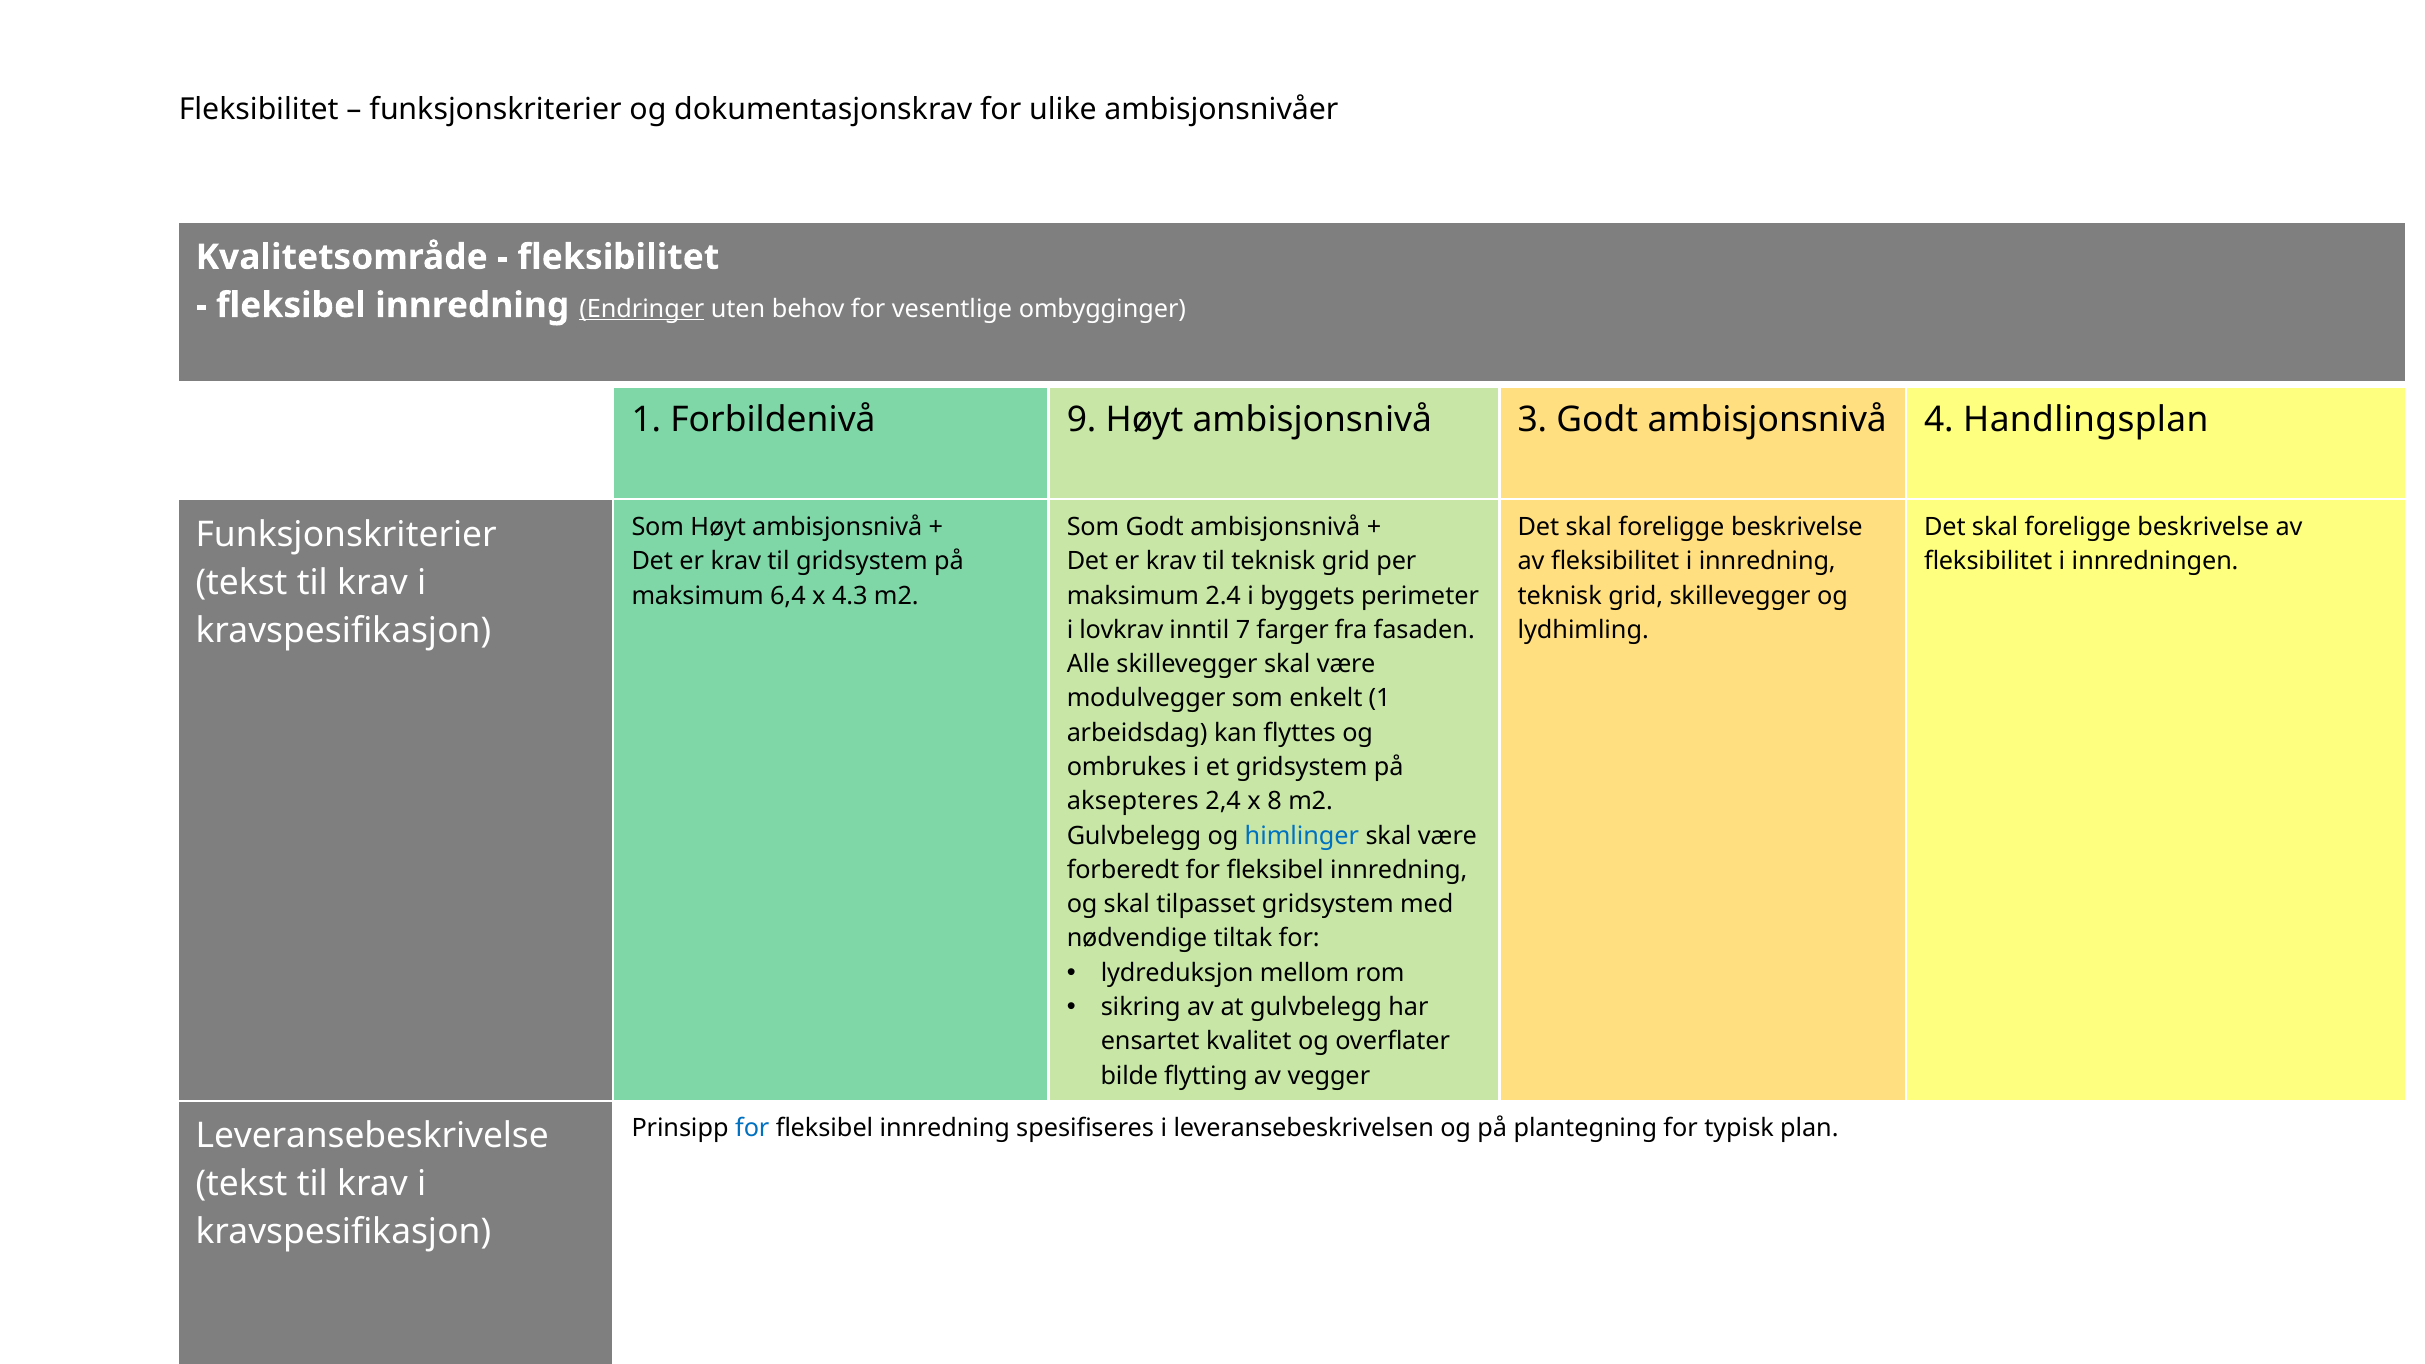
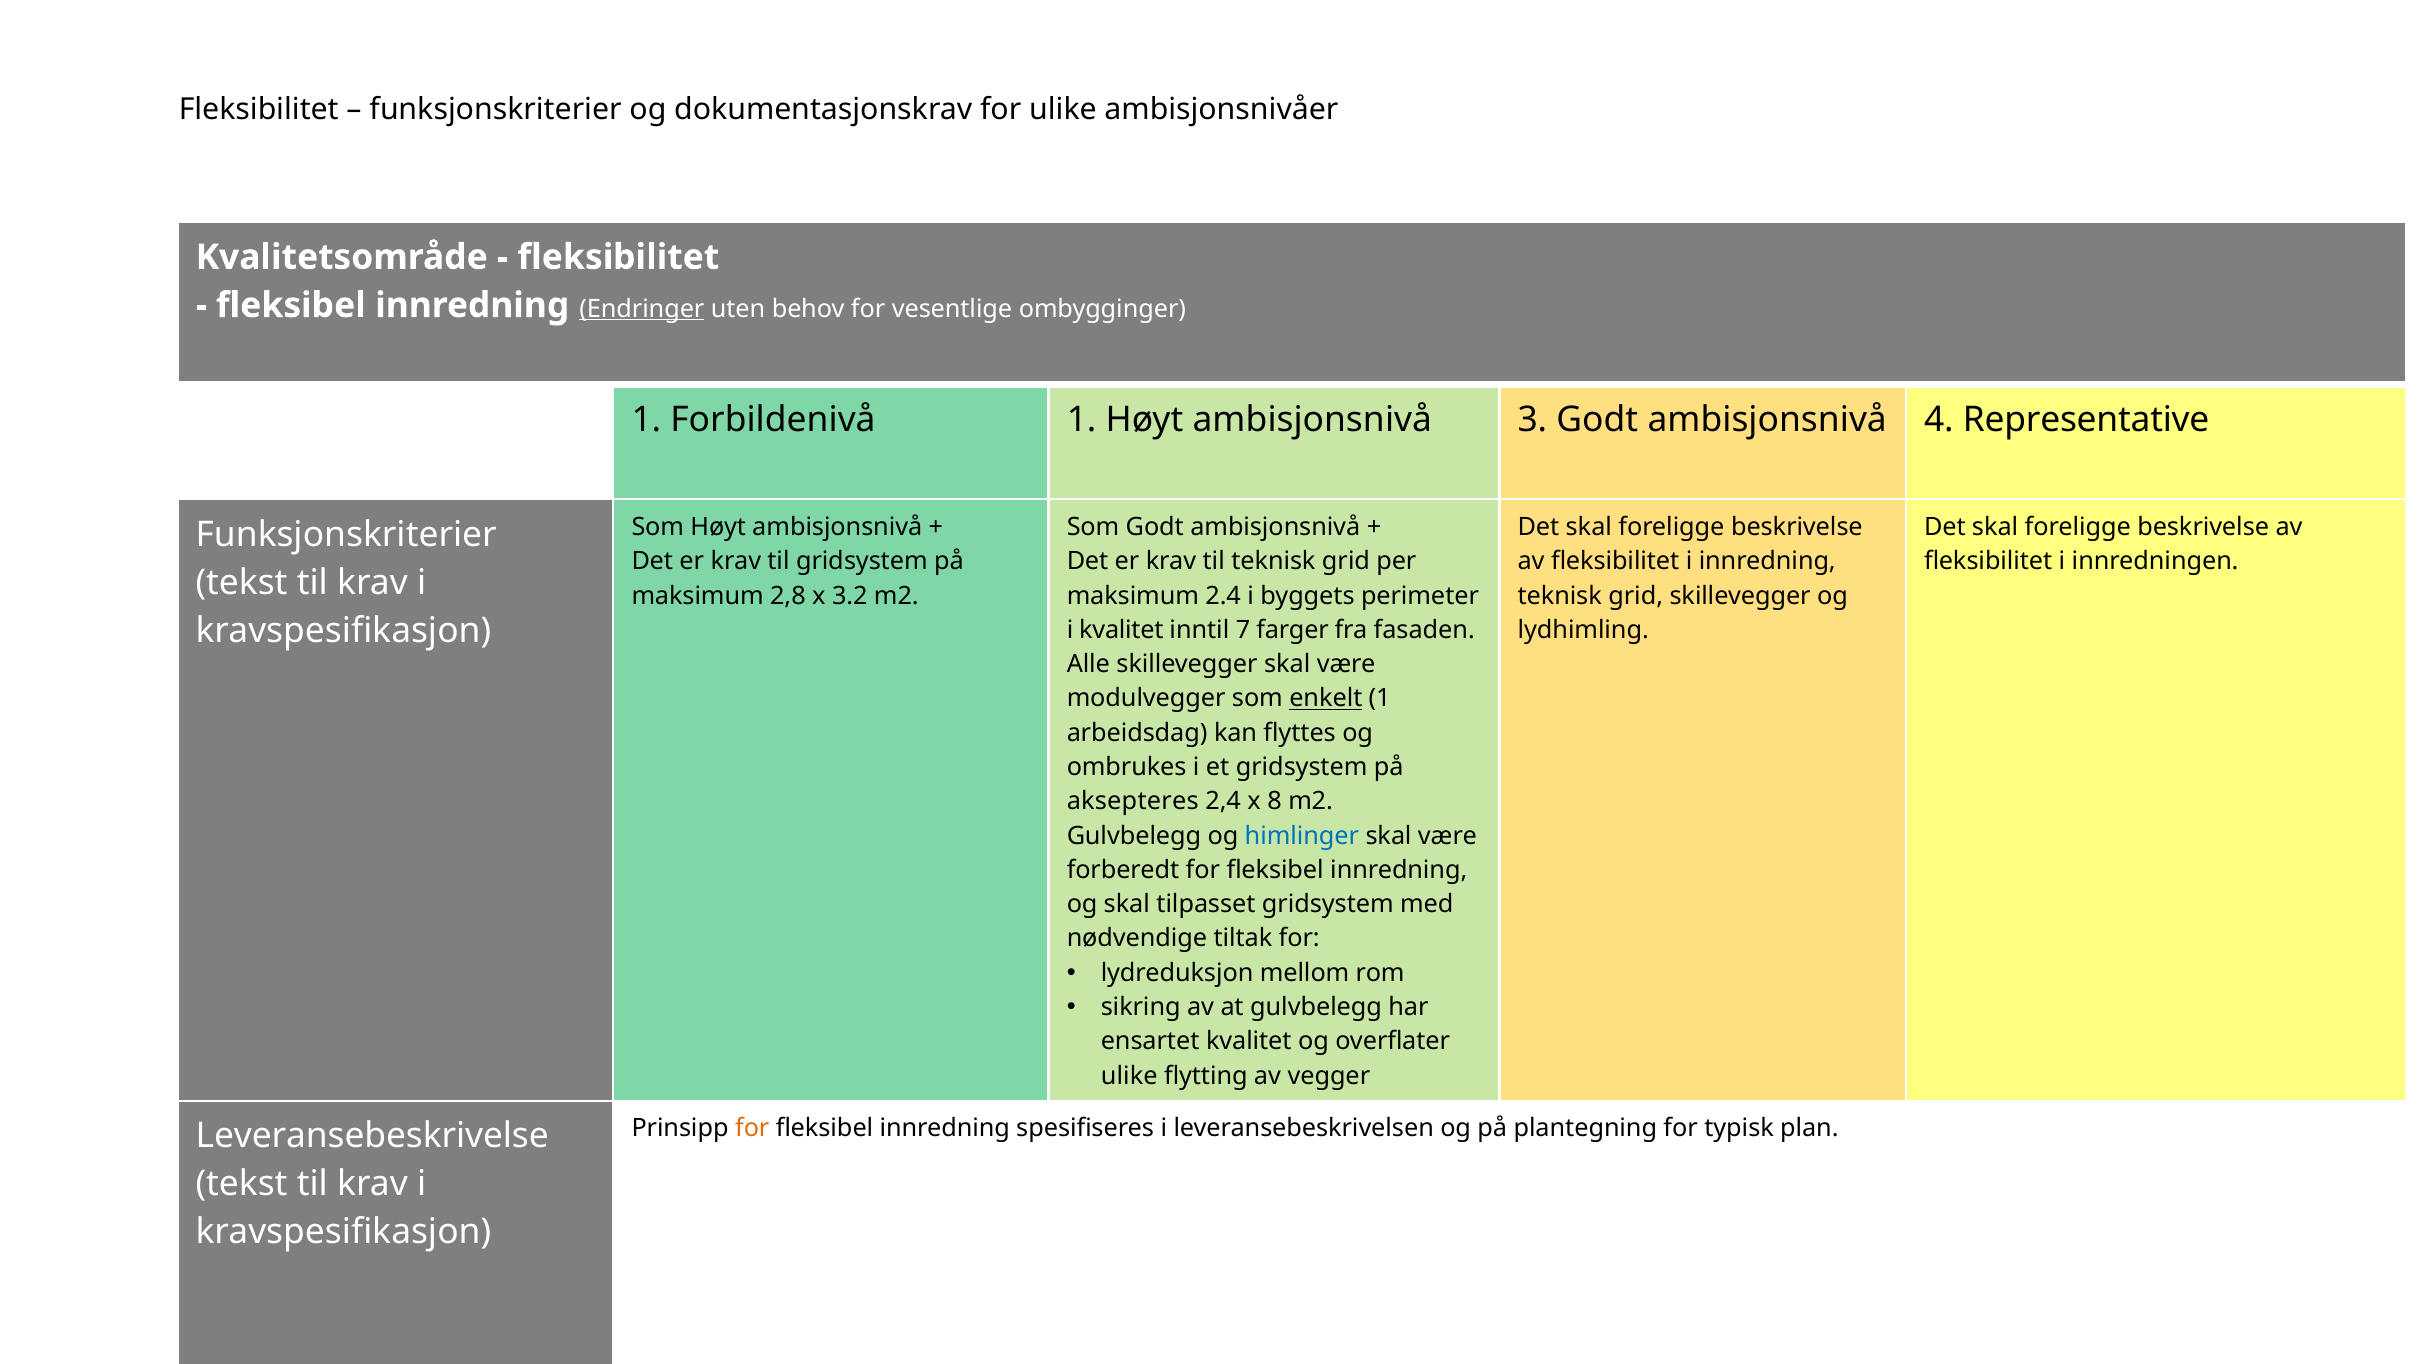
Forbildenivå 9: 9 -> 1 (1082, 420)
Handlingsplan: Handlingsplan -> Representative (2086, 420)
6,4: 6,4 -> 2,8 (788, 596)
4.3: 4.3 -> 3.2 (850, 596)
i lovkrav: lovkrav -> kvalitet (1121, 630)
enkelt underline: none -> present (1326, 699)
bilde: bilde -> ulike (1129, 1076)
for colour: blue -> orange (752, 1128)
